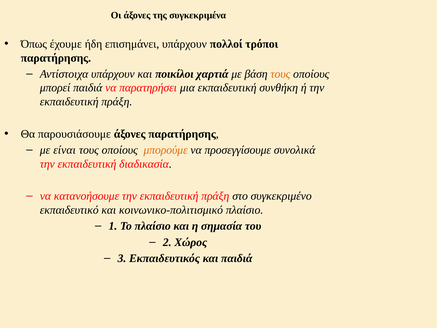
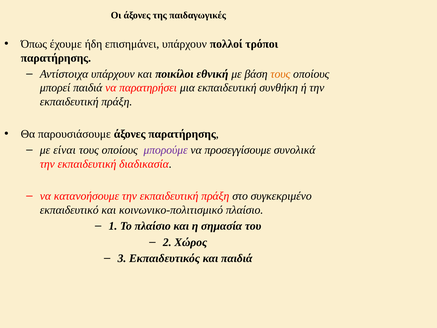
συγκεκριμένα: συγκεκριμένα -> παιδαγωγικές (198, 15)
χαρτιά: χαρτιά -> εθνική (212, 74)
μπορούμε colour: orange -> purple (166, 150)
